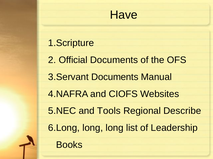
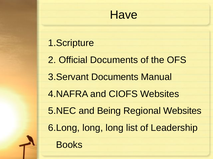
Tools: Tools -> Being (109, 111)
Regional Describe: Describe -> Websites (182, 111)
